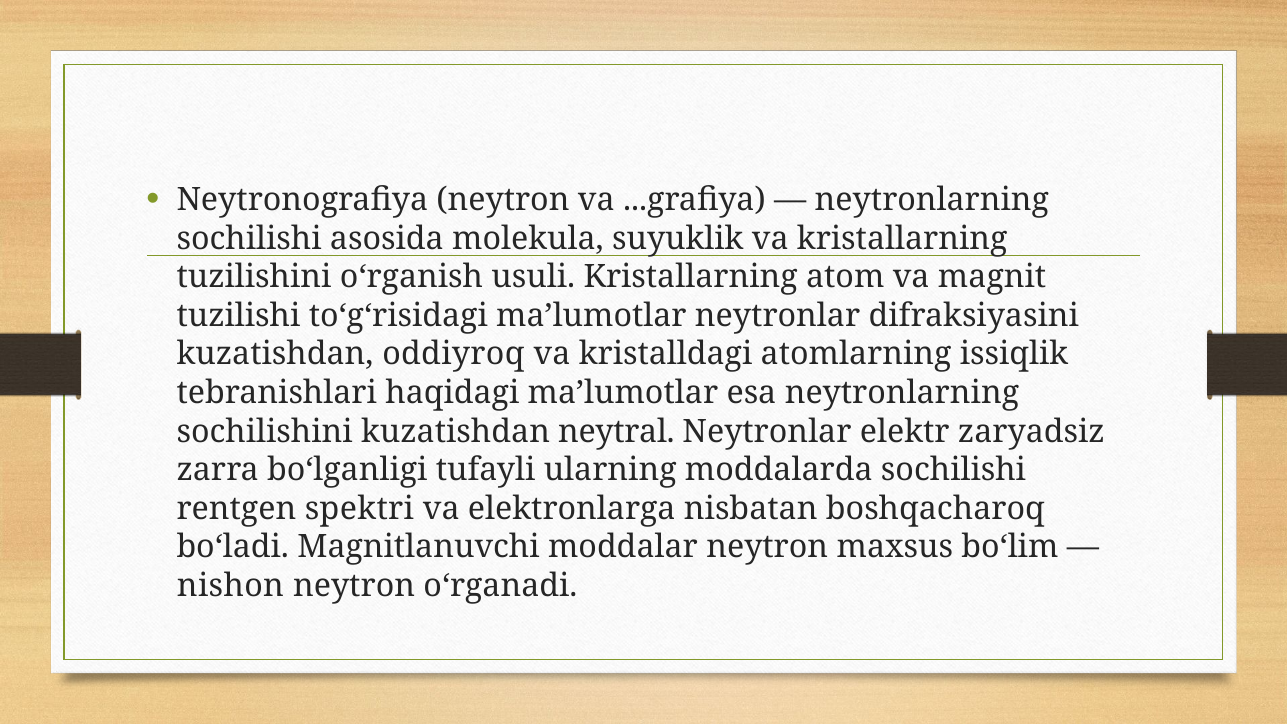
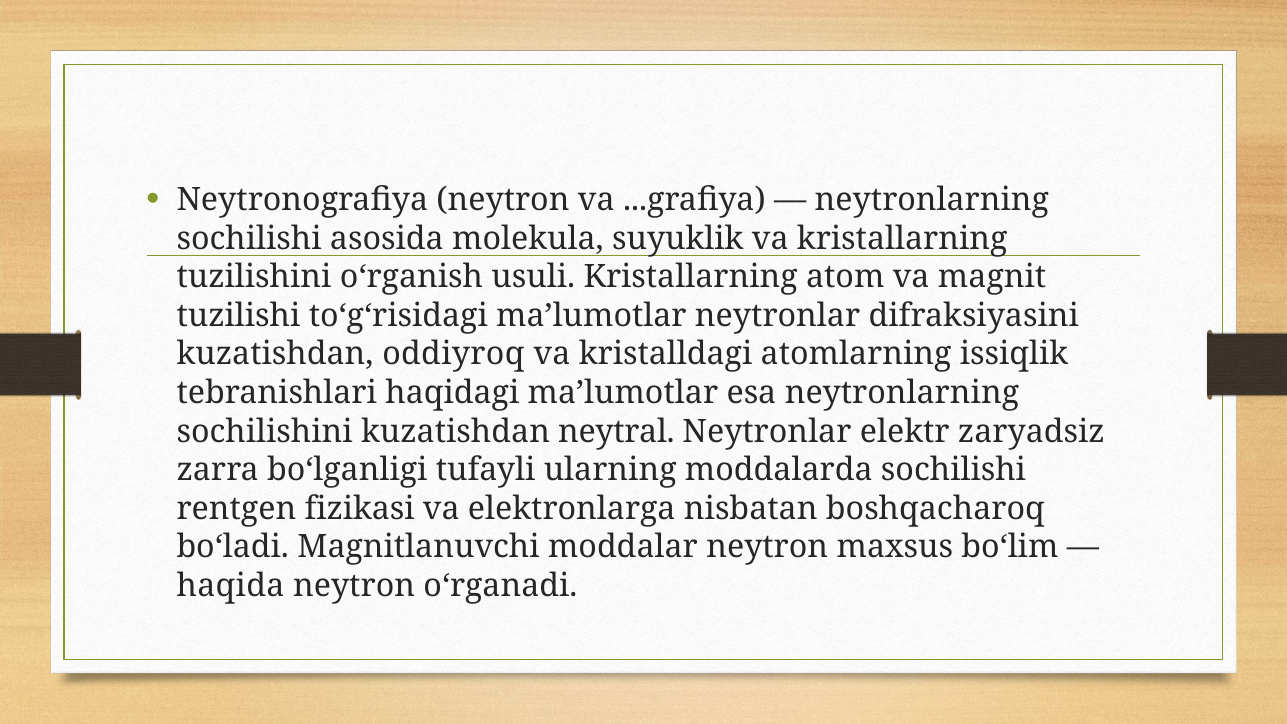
spektri: spektri -> fizikasi (360, 509)
nishon: nishon -> haqida (230, 586)
